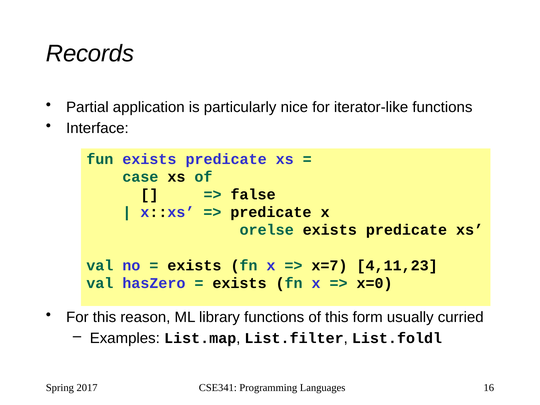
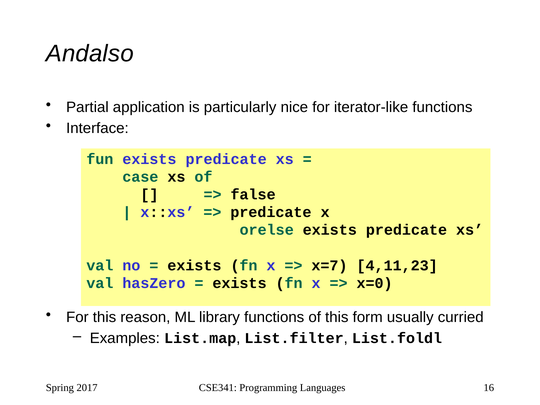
Records: Records -> Andalso (90, 53)
